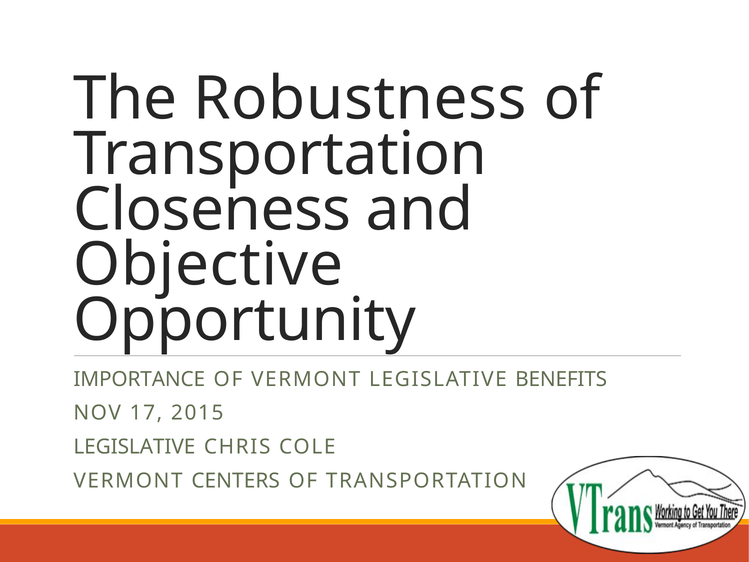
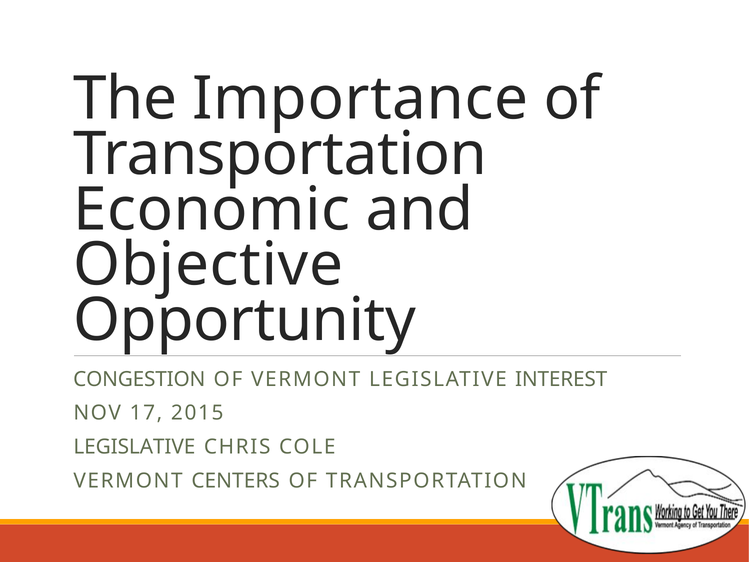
Robustness: Robustness -> Importance (360, 99)
Closeness: Closeness -> Economic (212, 210)
IMPORTANCE: IMPORTANCE -> CONGESTION (139, 379)
BENEFITS: BENEFITS -> INTEREST (561, 379)
